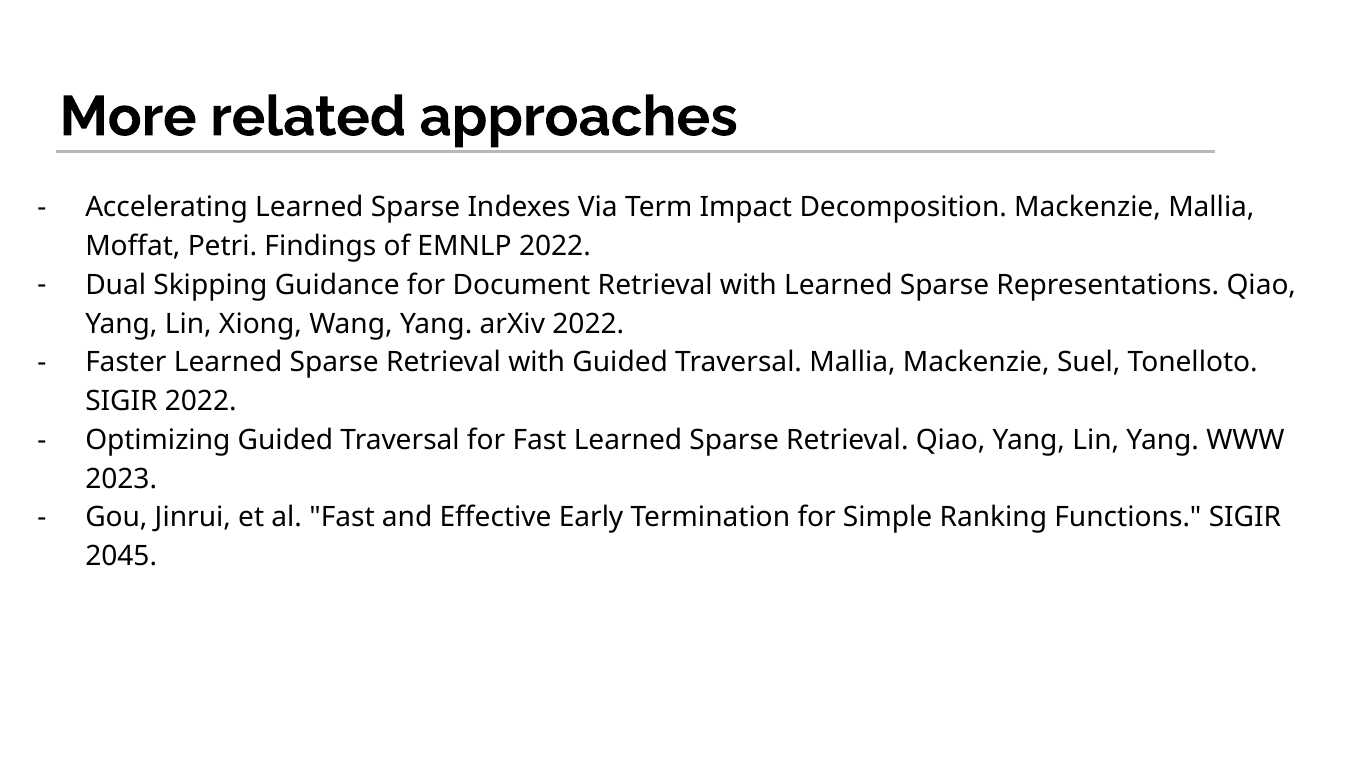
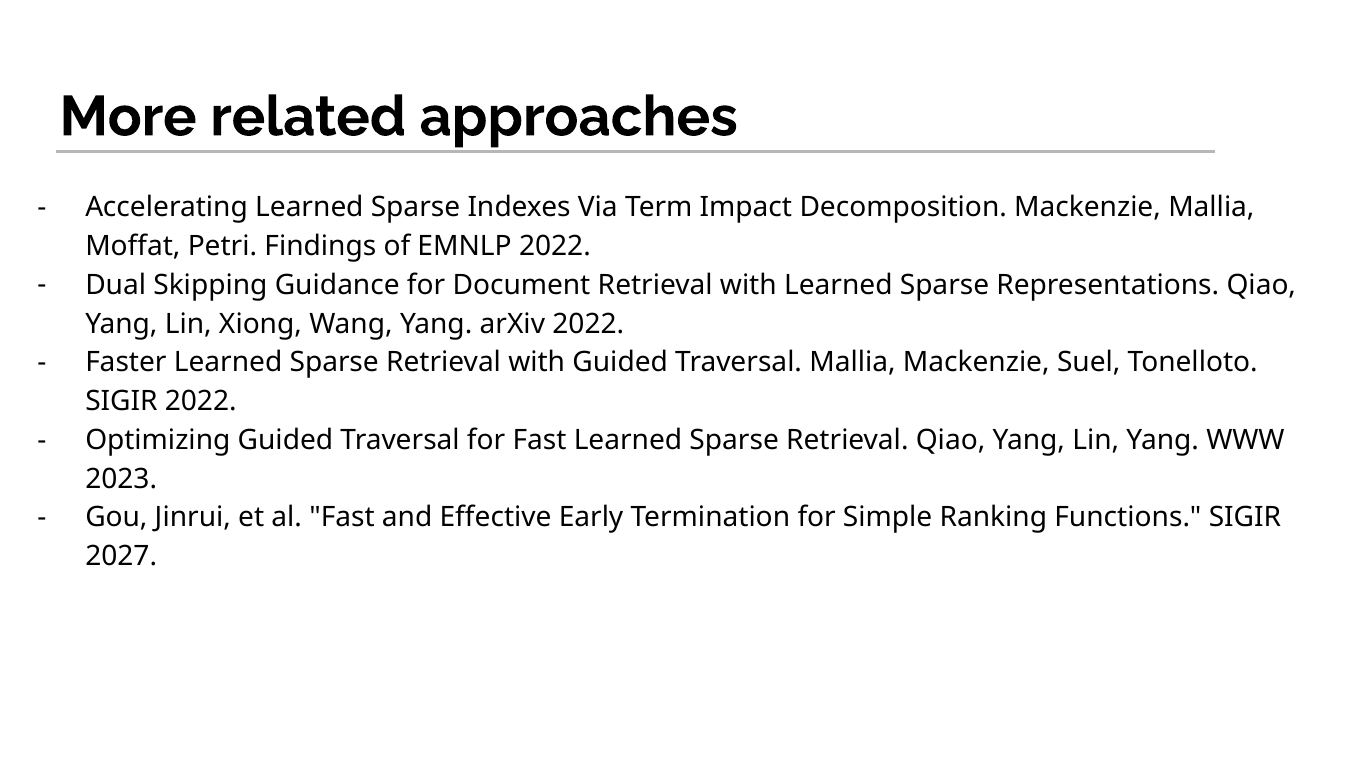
2045: 2045 -> 2027 (121, 557)
